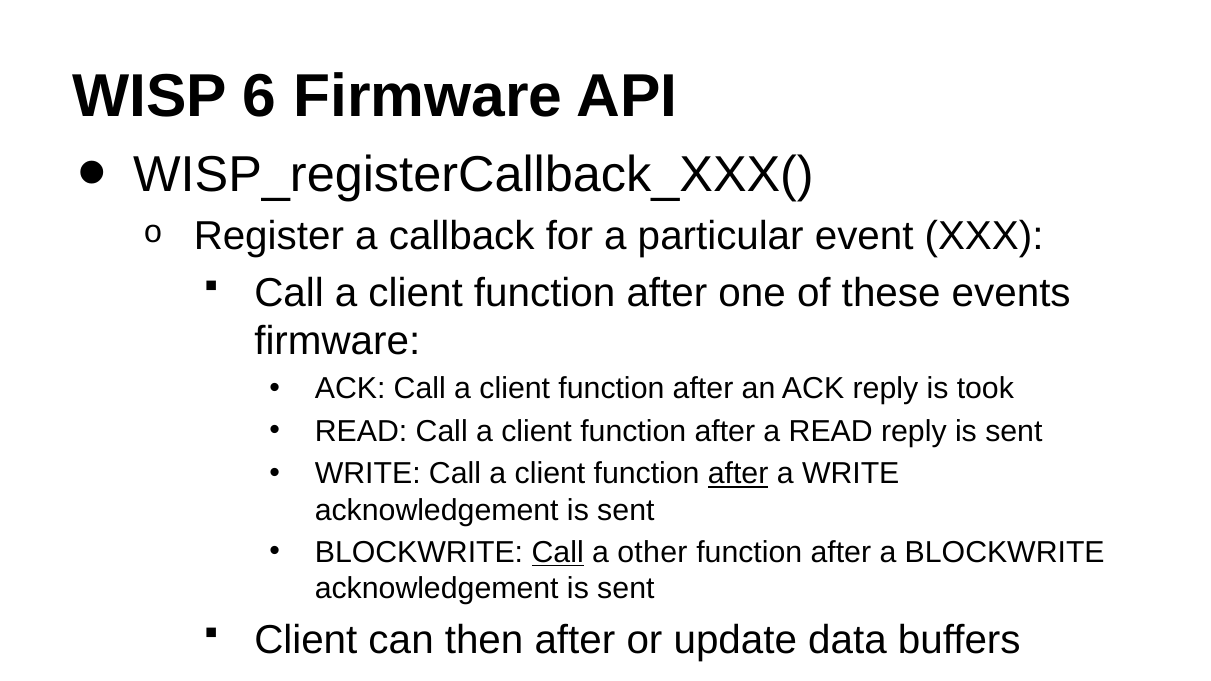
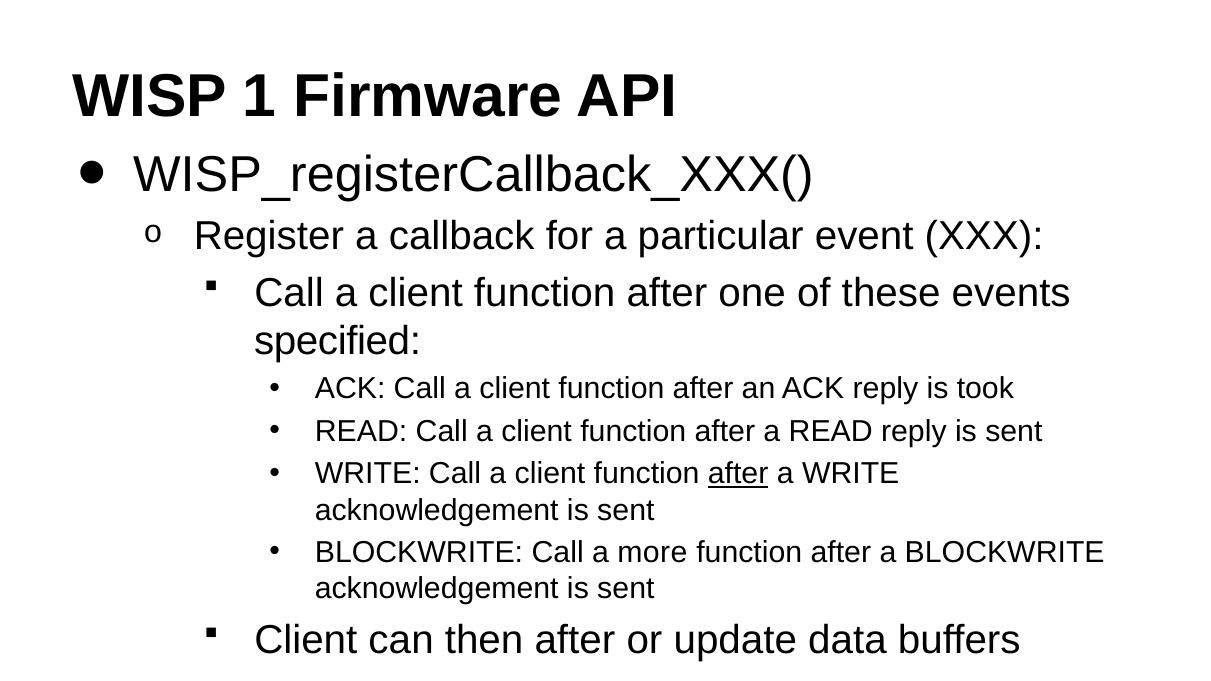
6: 6 -> 1 (260, 97)
firmware: firmware -> specified (338, 341)
Call underline: present -> none (558, 553)
other: other -> more (652, 553)
